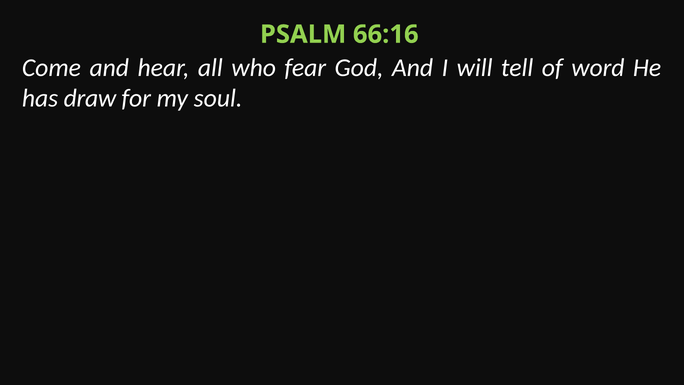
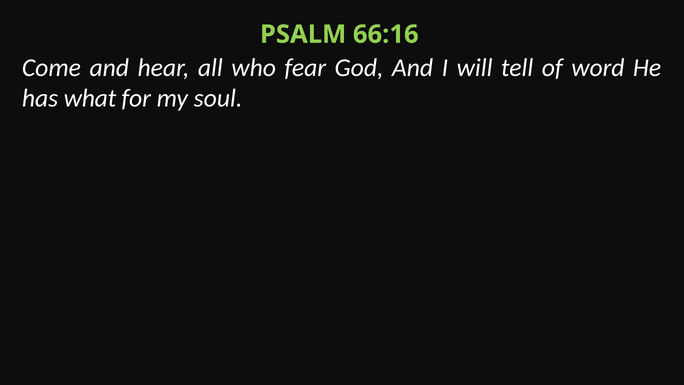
draw: draw -> what (90, 98)
